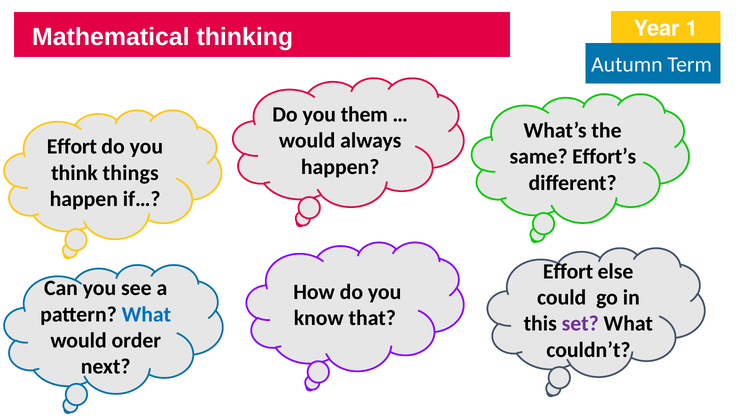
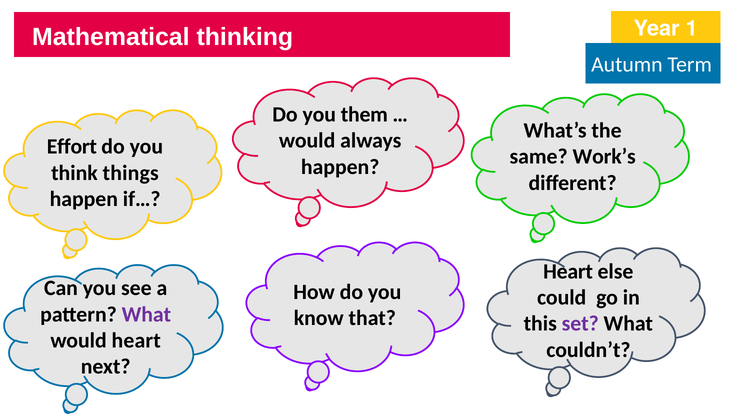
Effort’s: Effort’s -> Work’s (604, 157)
Effort: Effort -> Heart (568, 271)
What colour: blue -> purple (146, 314)
would order: order -> heart (136, 340)
